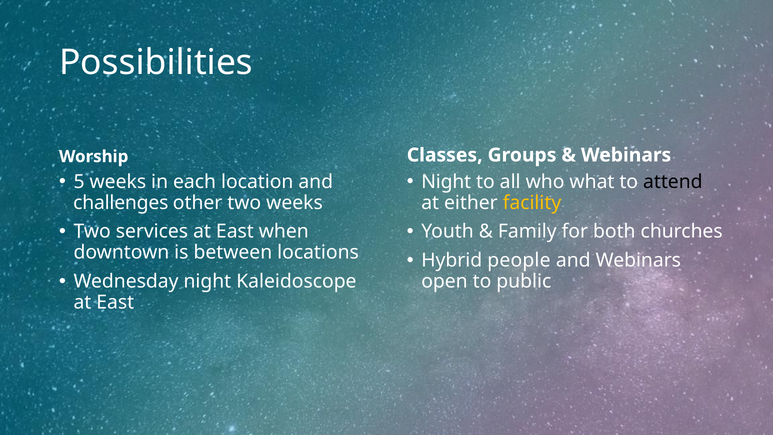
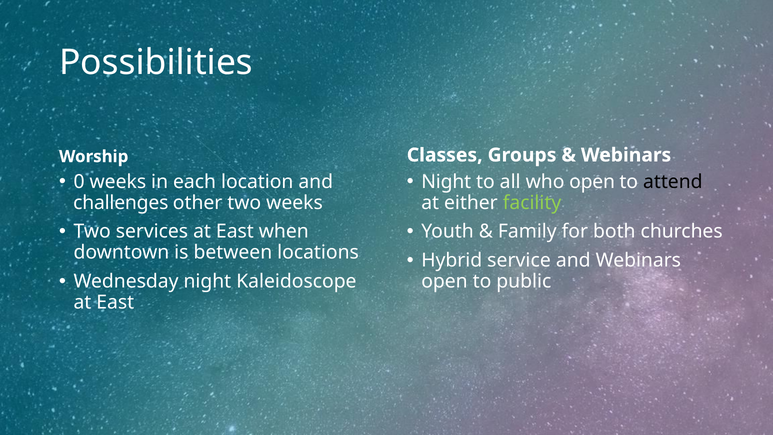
5: 5 -> 0 (79, 182)
who what: what -> open (592, 182)
facility colour: yellow -> light green (532, 203)
people: people -> service (519, 260)
